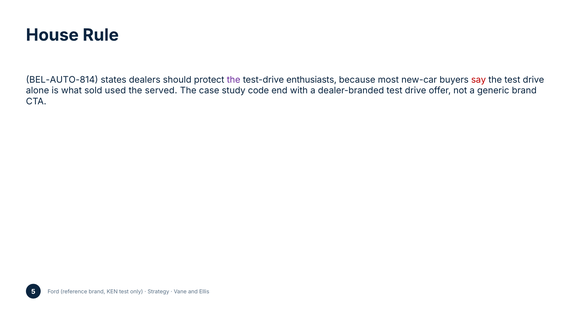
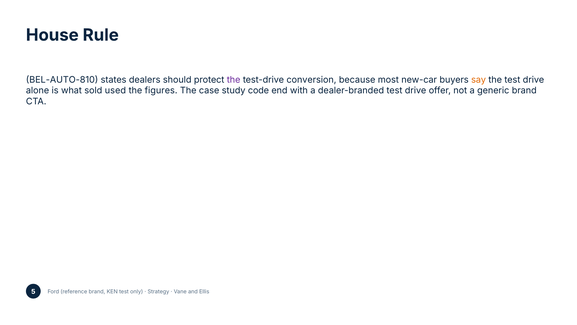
BEL-AUTO-814: BEL-AUTO-814 -> BEL-AUTO-810 (62, 80)
enthusiasts: enthusiasts -> conversion (311, 80)
say colour: red -> orange (479, 80)
served: served -> figures (161, 90)
